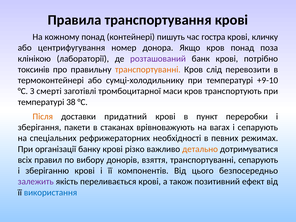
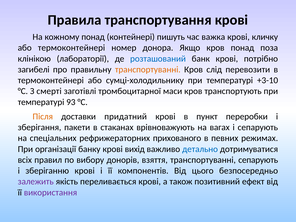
гостра: гостра -> важка (213, 37)
або центрифугування: центрифугування -> термоконтейнері (72, 48)
розташований colour: purple -> blue (158, 59)
токсинів: токсинів -> загибелі (34, 70)
+9-10: +9-10 -> +3-10 (268, 80)
38: 38 -> 93 (71, 102)
необхідності: необхідності -> прихованого (177, 138)
різко: різко -> вихід (135, 149)
детально colour: orange -> blue (200, 149)
використання colour: blue -> purple (51, 192)
